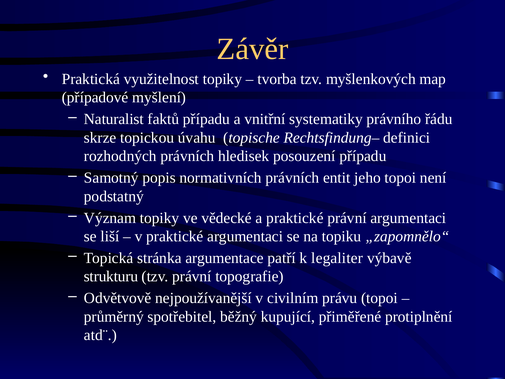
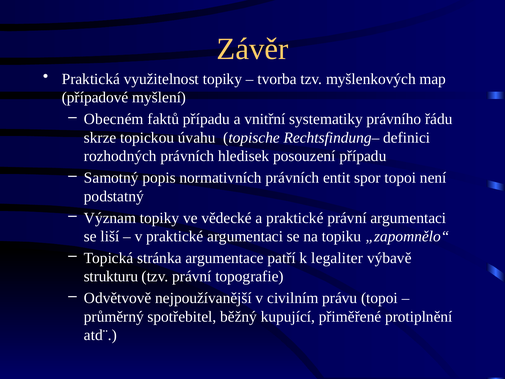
Naturalist: Naturalist -> Obecném (114, 119)
jeho: jeho -> spor (368, 178)
